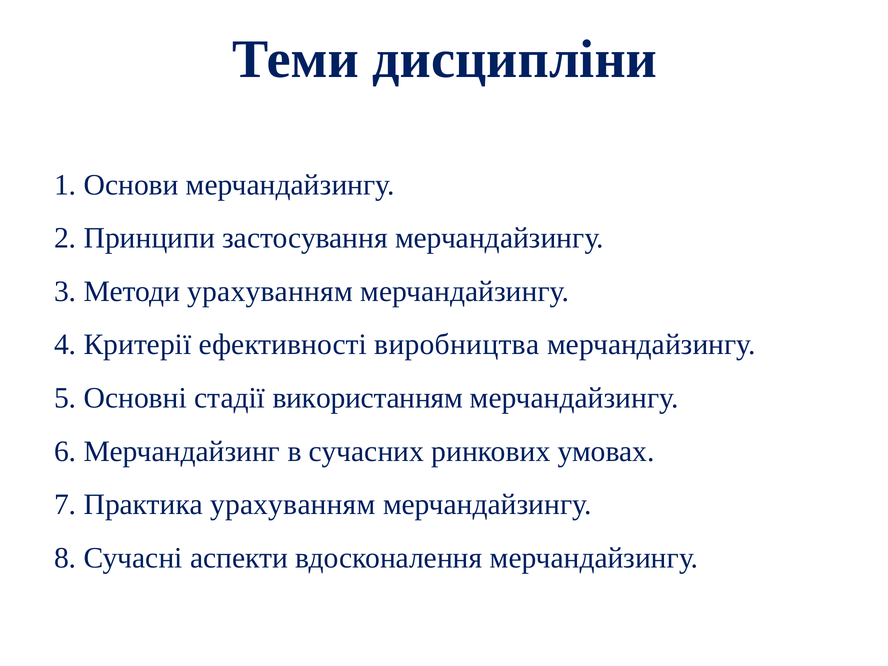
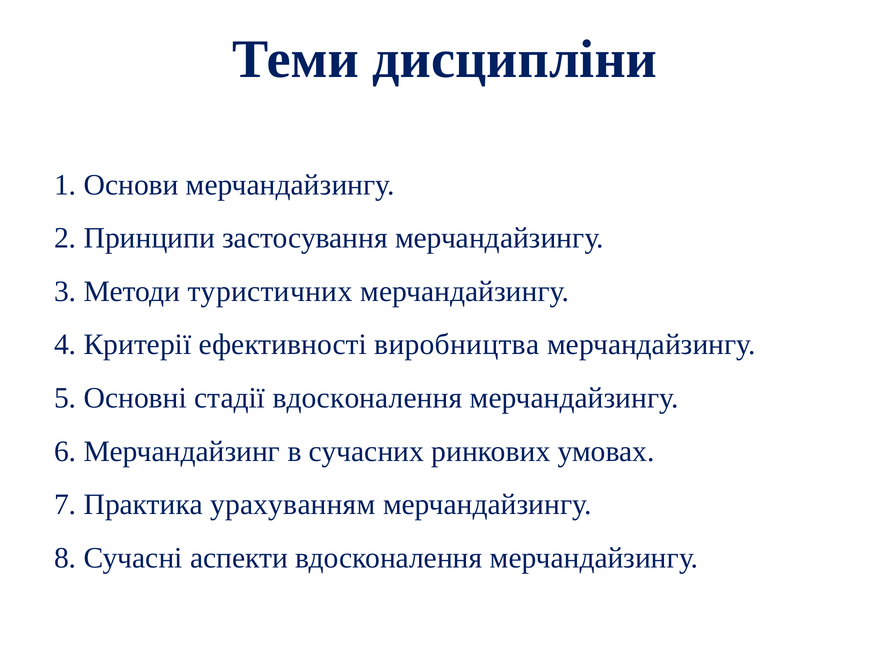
Методи урахуванням: урахуванням -> туристичних (270, 291)
стадії використанням: використанням -> вдосконалення (367, 398)
